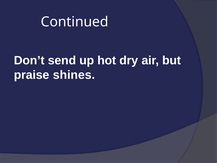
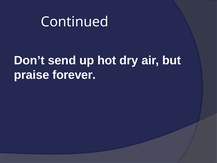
shines: shines -> forever (74, 75)
